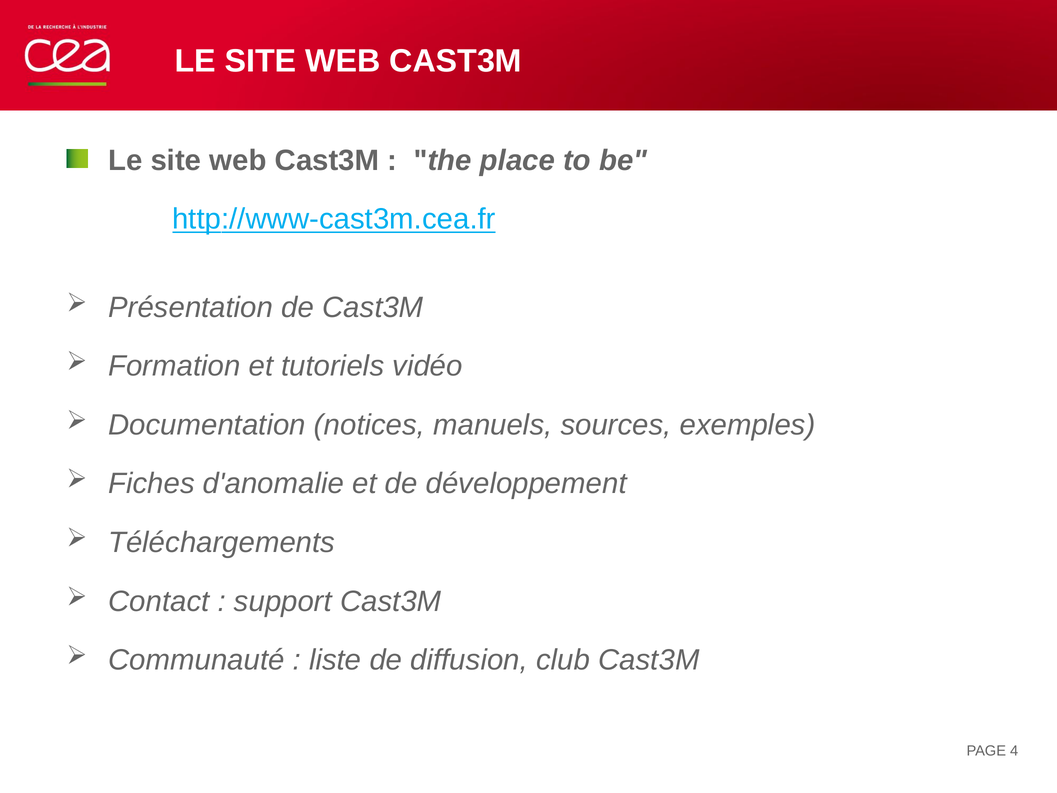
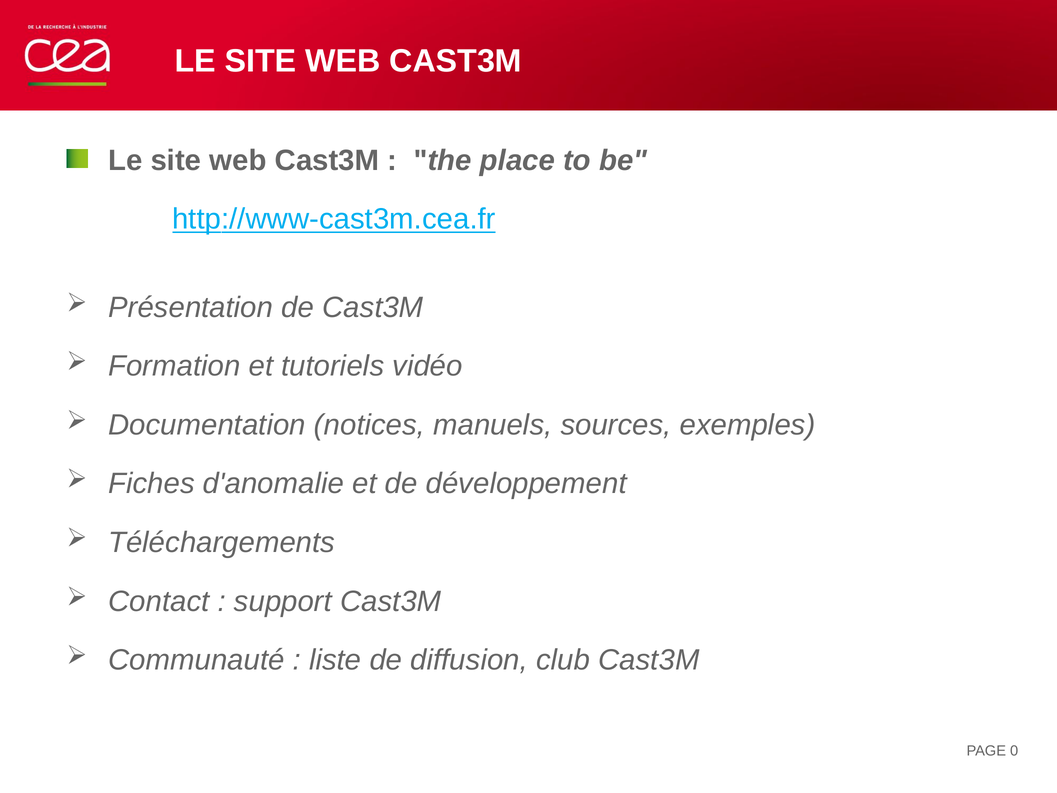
4: 4 -> 0 (1014, 751)
